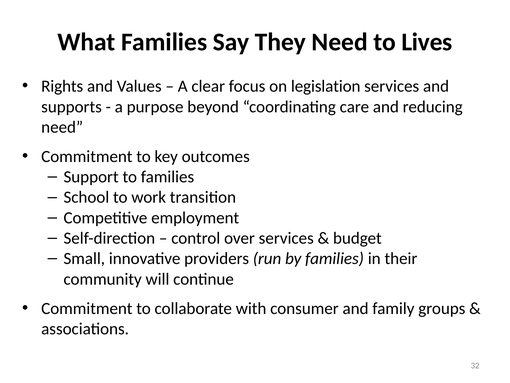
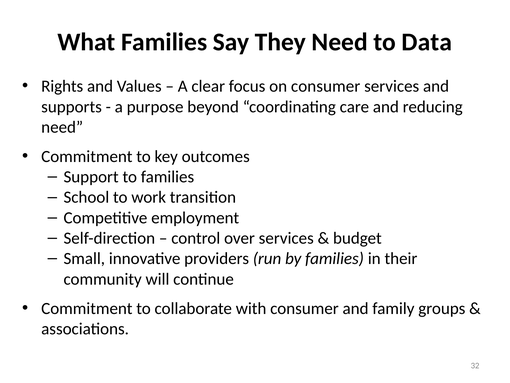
Lives: Lives -> Data (427, 42)
on legislation: legislation -> consumer (326, 86)
